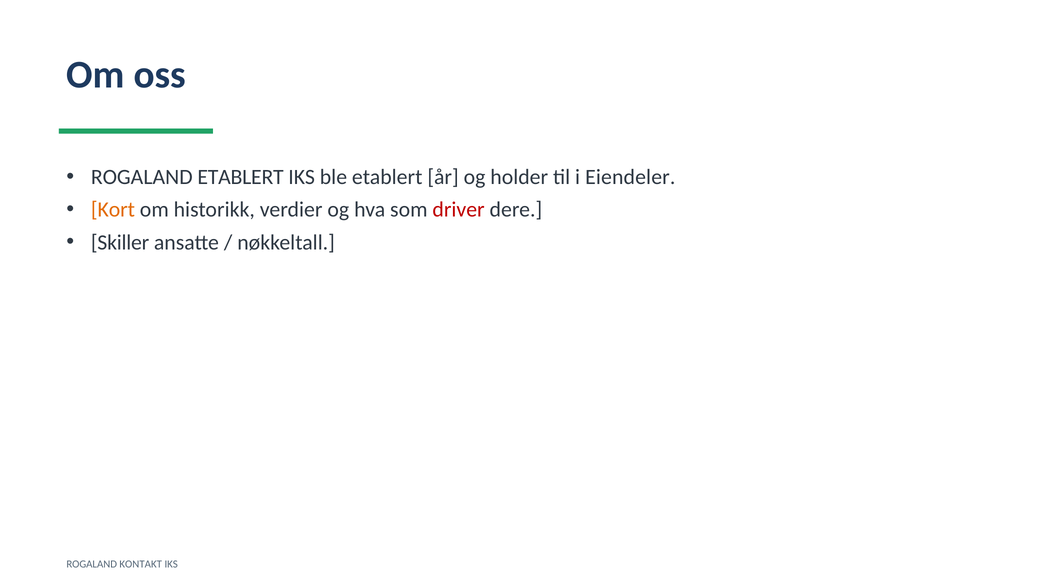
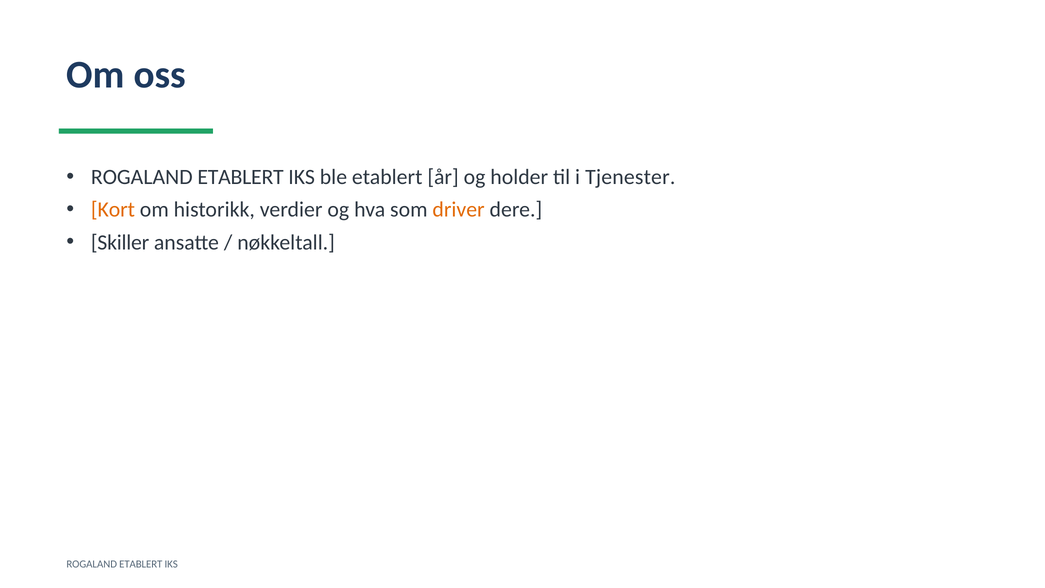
Eiendeler: Eiendeler -> Tjenester (630, 177)
driver colour: red -> orange (459, 210)
KONTAKT: KONTAKT -> ETABLERT (141, 564)
